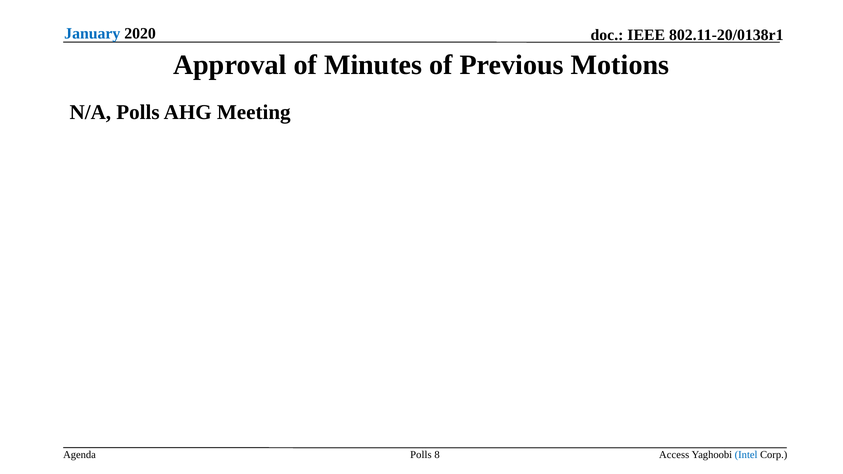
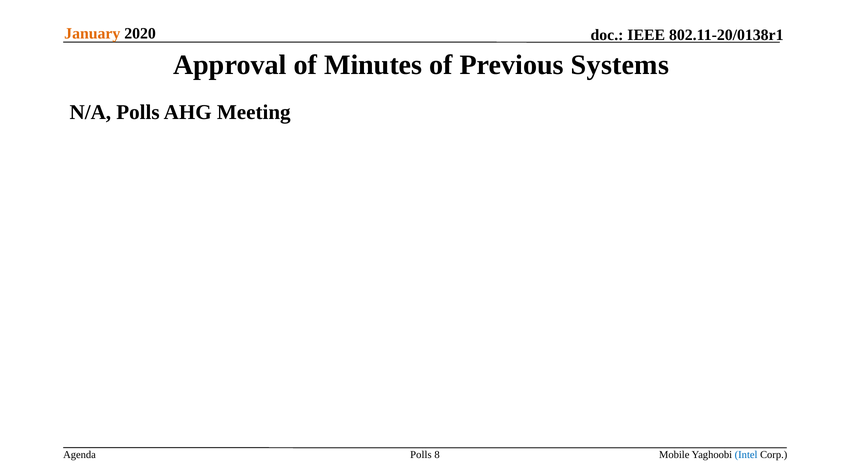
January colour: blue -> orange (92, 34)
Motions: Motions -> Systems (620, 65)
Access: Access -> Mobile (674, 455)
